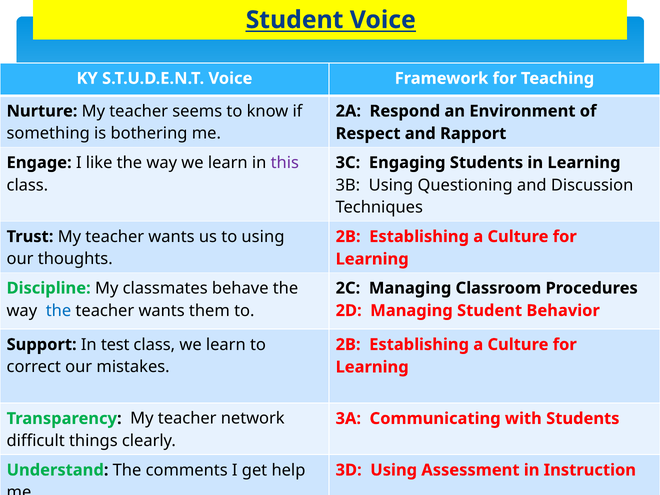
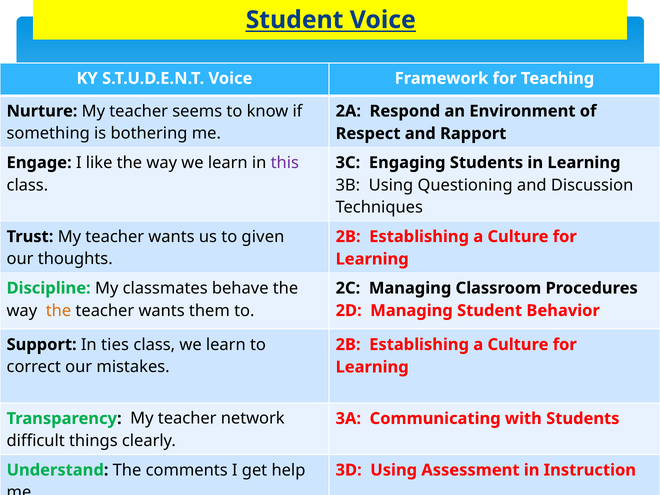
to using: using -> given (263, 237)
the colour: blue -> orange (58, 311)
test: test -> ties (115, 345)
